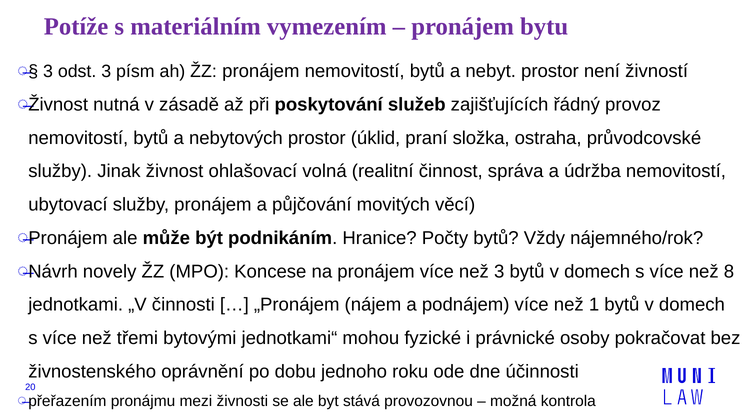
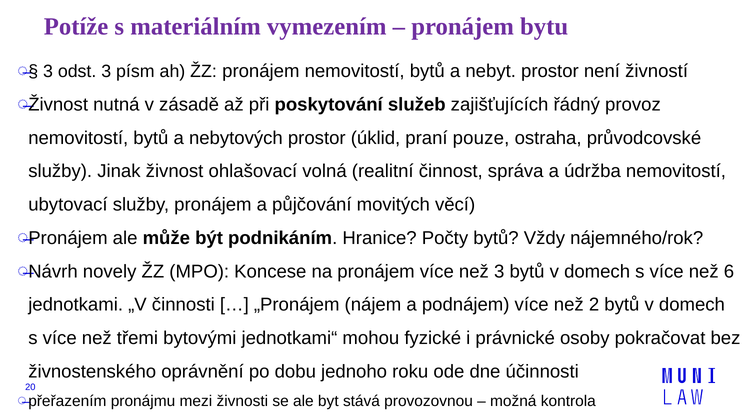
složka: složka -> pouze (481, 138)
8: 8 -> 6 (729, 272)
1: 1 -> 2 (594, 305)
